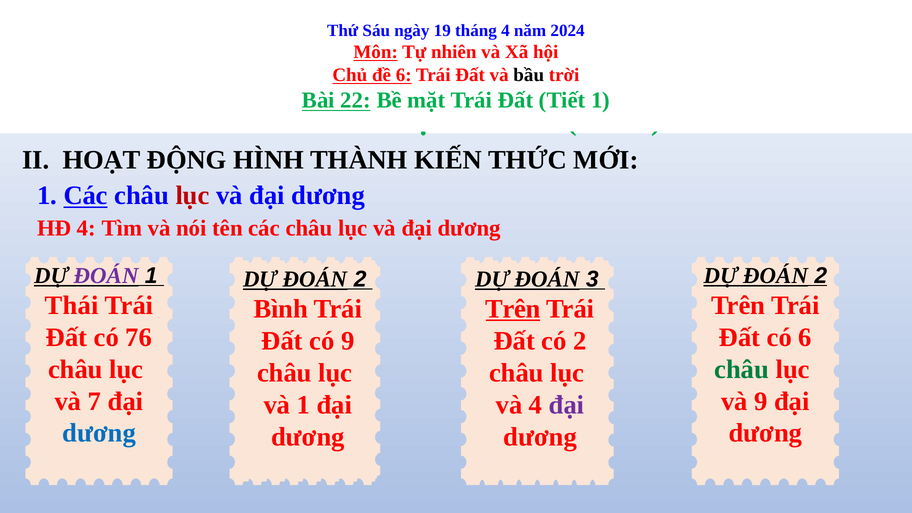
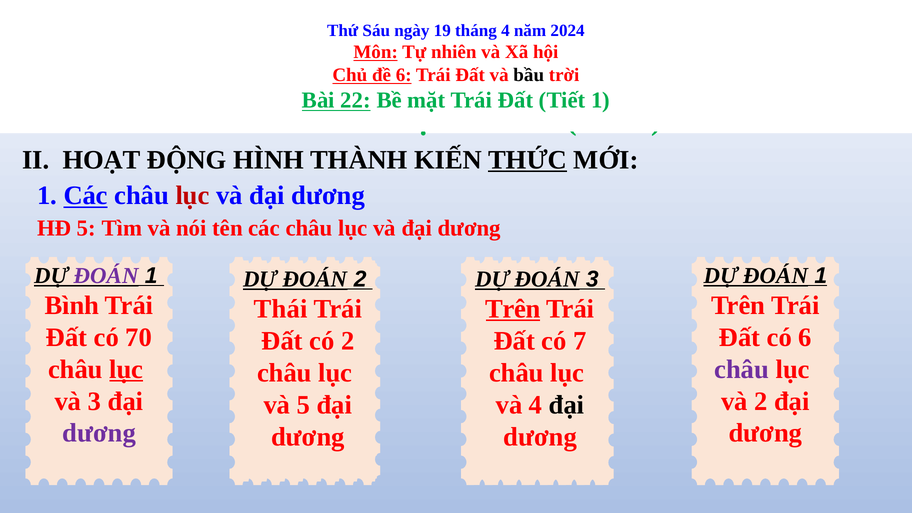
THỨC underline: none -> present (528, 160)
HĐ 4: 4 -> 5 (86, 228)
2: 2 -> 1 (821, 276)
Thái: Thái -> Bình (72, 305)
Bình: Bình -> Thái (281, 309)
76: 76 -> 70 (139, 337)
có 9: 9 -> 2 (348, 341)
có 2: 2 -> 7 (580, 341)
lục underline: none -> present (126, 369)
châu colour: green -> purple (742, 369)
và 7: 7 -> 3 (95, 401)
và 9: 9 -> 2 (761, 401)
và 1: 1 -> 5 (303, 405)
đại colour: purple -> black (567, 405)
dương colour: blue -> purple (99, 433)
